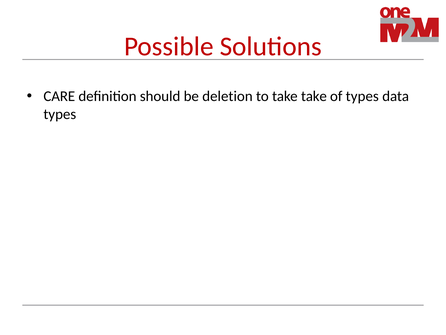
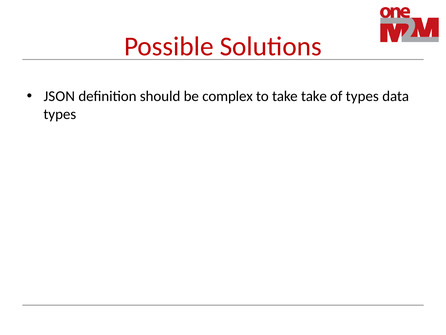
CARE: CARE -> JSON (59, 96)
deletion: deletion -> complex (228, 96)
